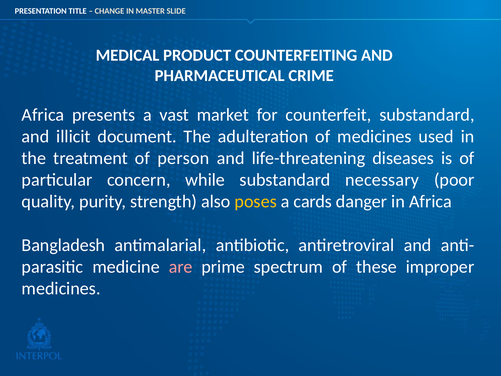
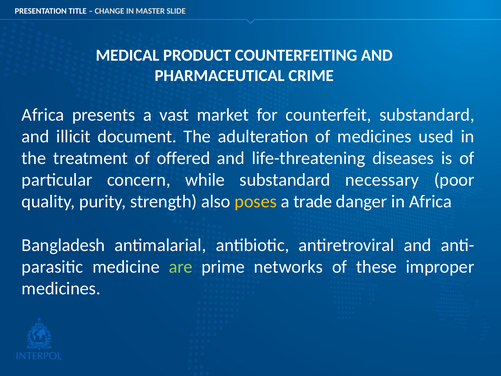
person: person -> offered (184, 158)
cards: cards -> trade (313, 202)
are colour: pink -> light green (181, 267)
spectrum: spectrum -> networks (288, 267)
